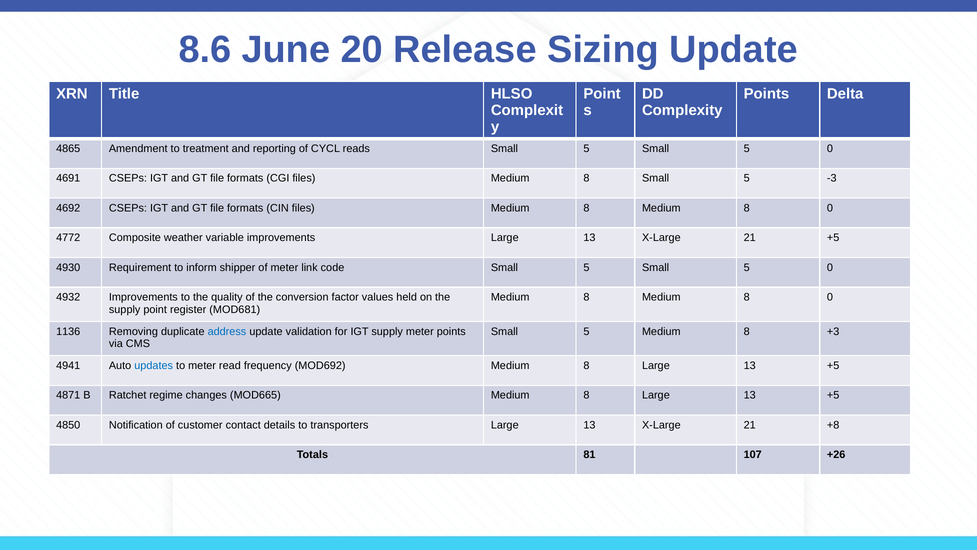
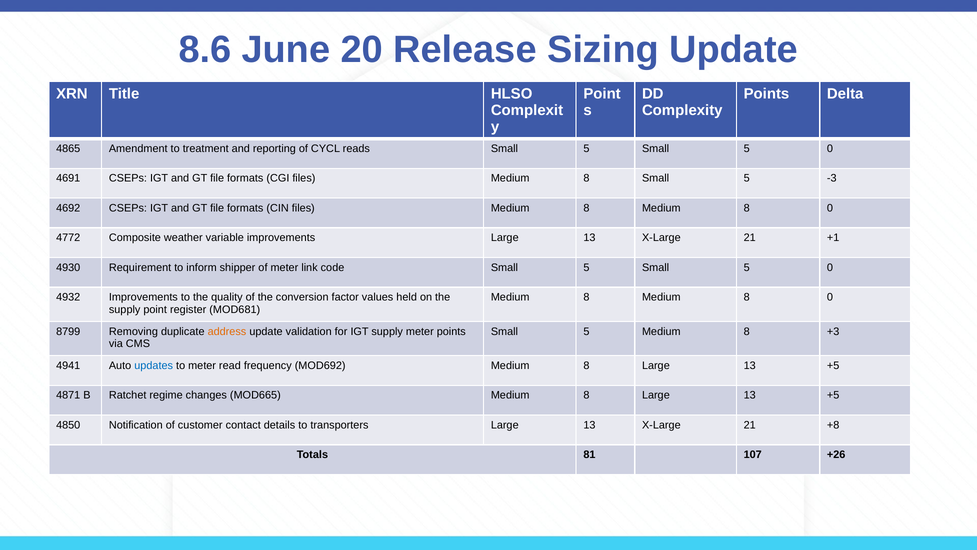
21 +5: +5 -> +1 (833, 238)
1136: 1136 -> 8799 (68, 331)
address colour: blue -> orange (227, 331)
